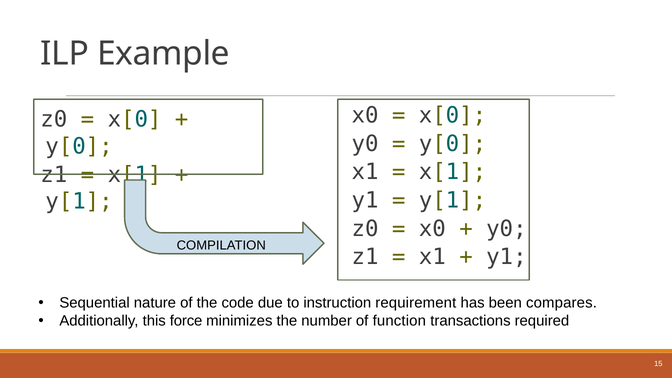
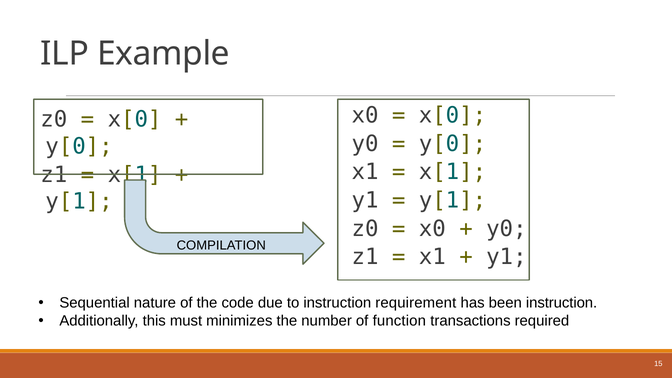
been compares: compares -> instruction (562, 303)
force: force -> must (186, 321)
